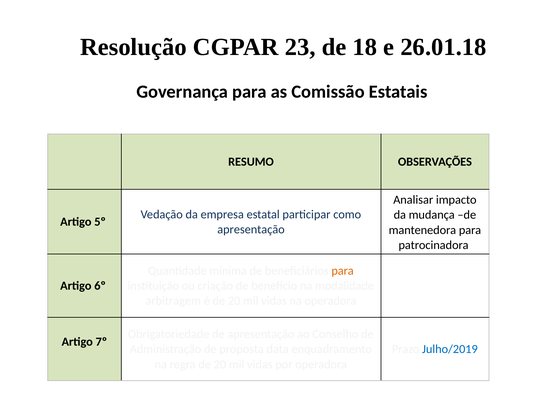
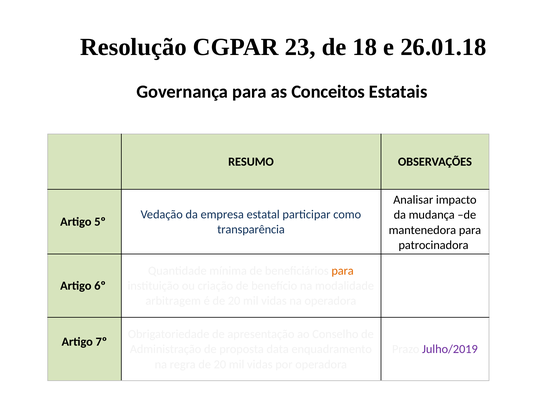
Comissão: Comissão -> Conceitos (328, 92)
apresentação: apresentação -> transparência (251, 230)
Julho/2019 colour: blue -> purple (450, 350)
